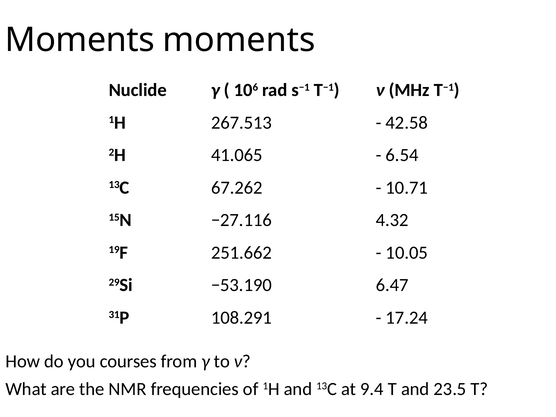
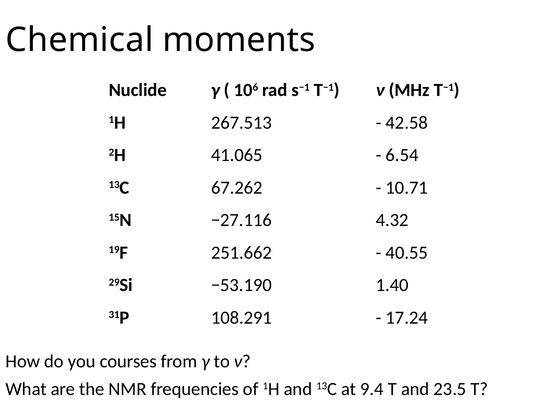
Moments: Moments -> Chemical (80, 40)
10.05: 10.05 -> 40.55 (407, 253)
6.47: 6.47 -> 1.40 (392, 285)
